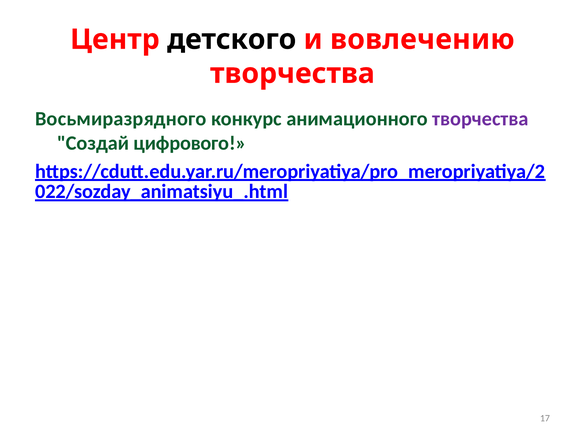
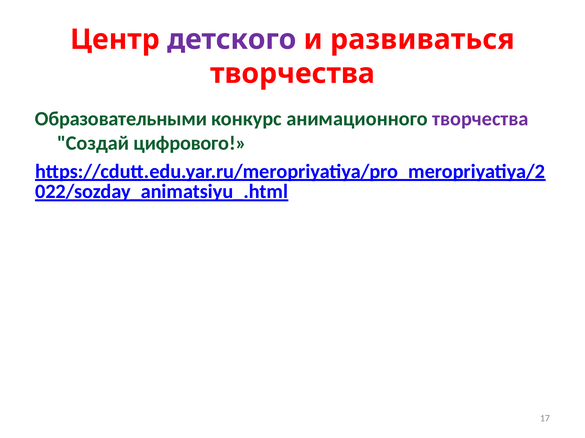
детского colour: black -> purple (232, 40)
вовлечению: вовлечению -> развиваться (422, 40)
Восьмиразрядного: Восьмиразрядного -> Образовательными (121, 119)
